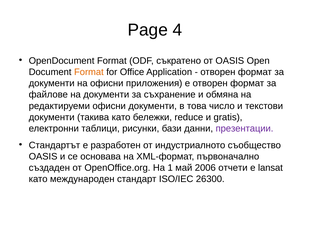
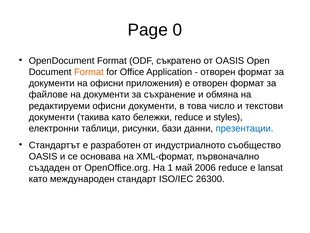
4: 4 -> 0 (177, 30)
gratis: gratis -> styles (228, 117)
презентации colour: purple -> blue (244, 128)
2006 отчети: отчети -> reduce (233, 167)
